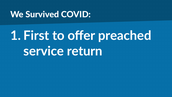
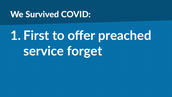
return: return -> forget (85, 51)
